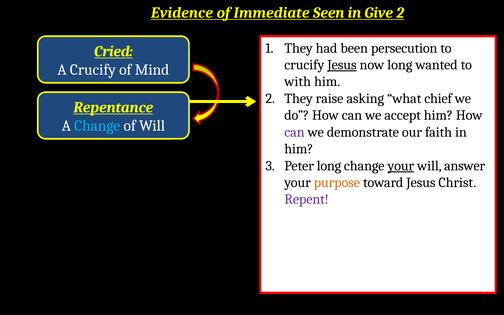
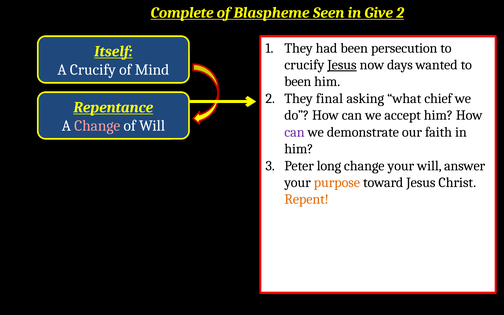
Evidence: Evidence -> Complete (182, 13)
Immediate: Immediate -> Blaspheme (272, 13)
Cried: Cried -> Itself (113, 51)
now long: long -> days (400, 65)
with: with -> been (298, 82)
raise: raise -> final (330, 98)
Change colour: light blue -> pink (97, 126)
your underline: present -> none (401, 166)
Repent colour: purple -> orange (307, 199)
